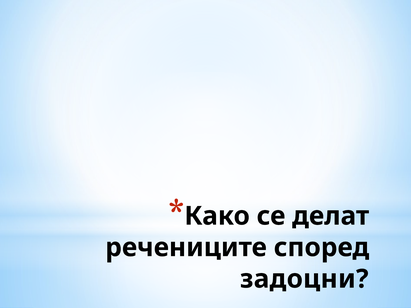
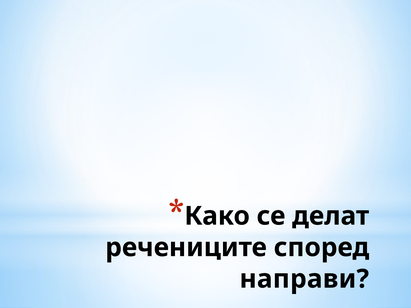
задоцни: задоцни -> направи (304, 279)
